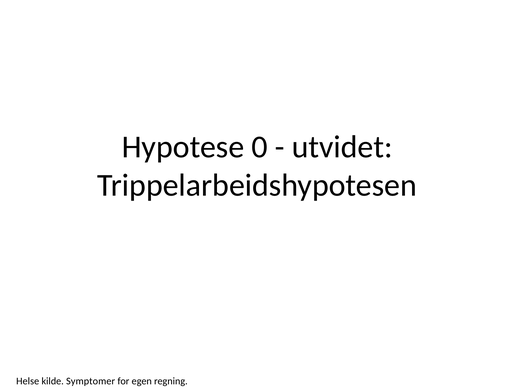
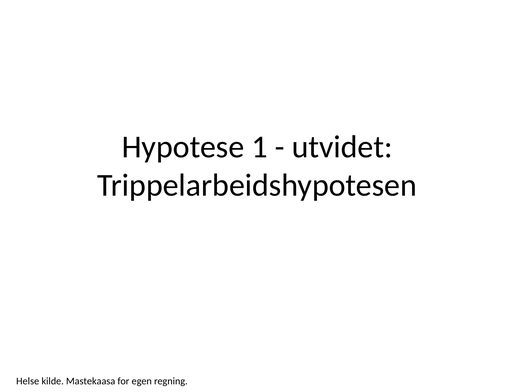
0: 0 -> 1 (259, 147)
Symptomer: Symptomer -> Mastekaasa (91, 381)
